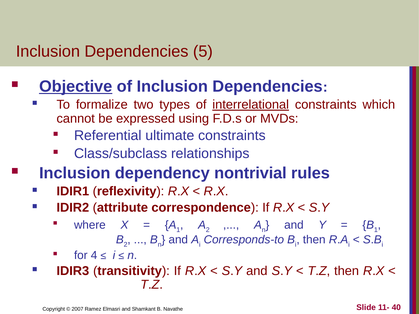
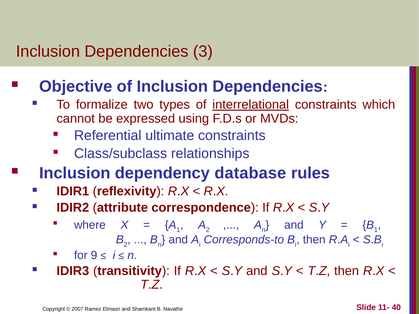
5: 5 -> 3 (203, 52)
Objective underline: present -> none (76, 86)
nontrivial: nontrivial -> database (250, 173)
4: 4 -> 9 (94, 255)
